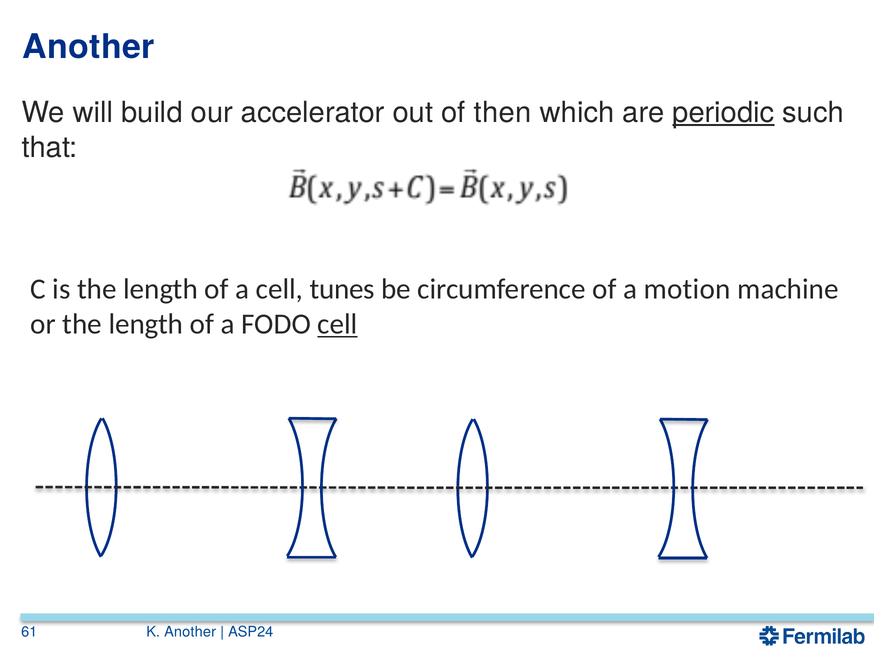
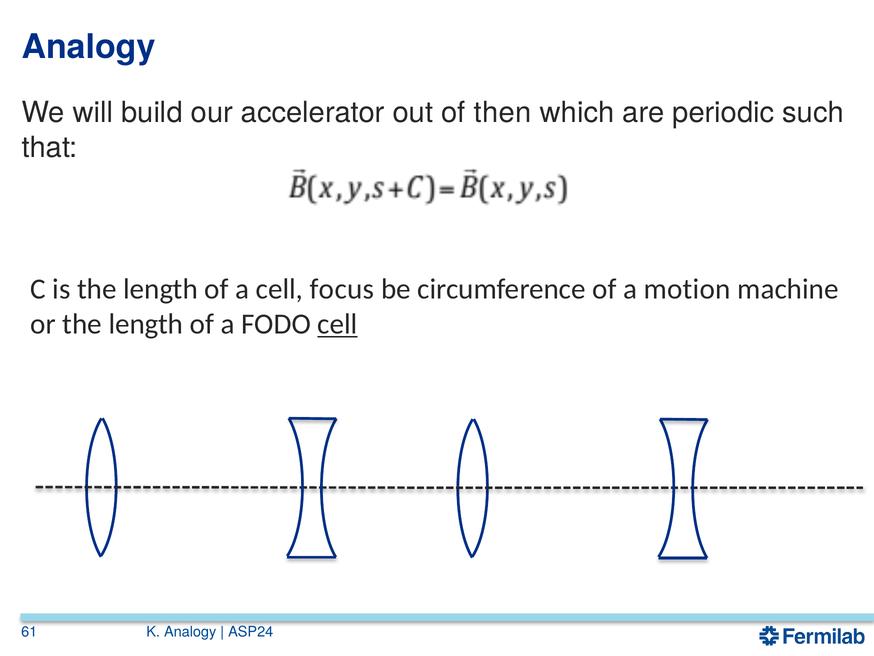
Another: Another -> Analogy (89, 47)
periodic underline: present -> none (723, 112)
tunes: tunes -> focus (342, 289)
K Another: Another -> Analogy (190, 631)
